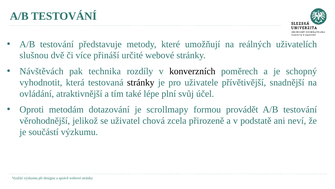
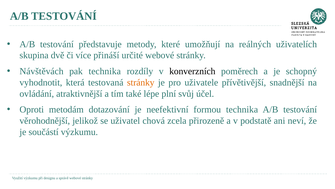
slušnou: slušnou -> skupina (34, 55)
stránky colour: black -> orange (141, 82)
scrollmapy: scrollmapy -> neefektivní (167, 109)
formou provádět: provádět -> technika (242, 109)
